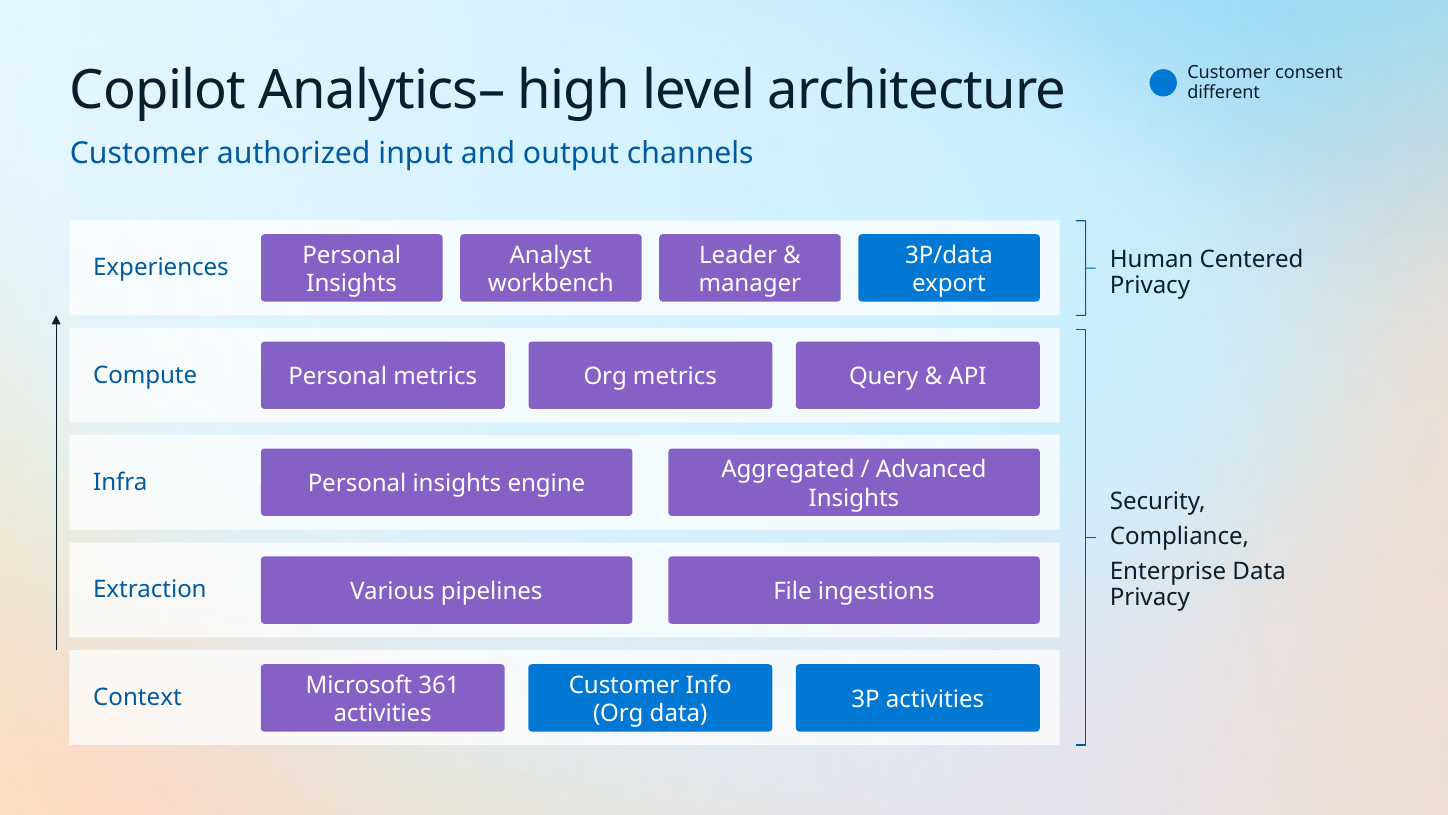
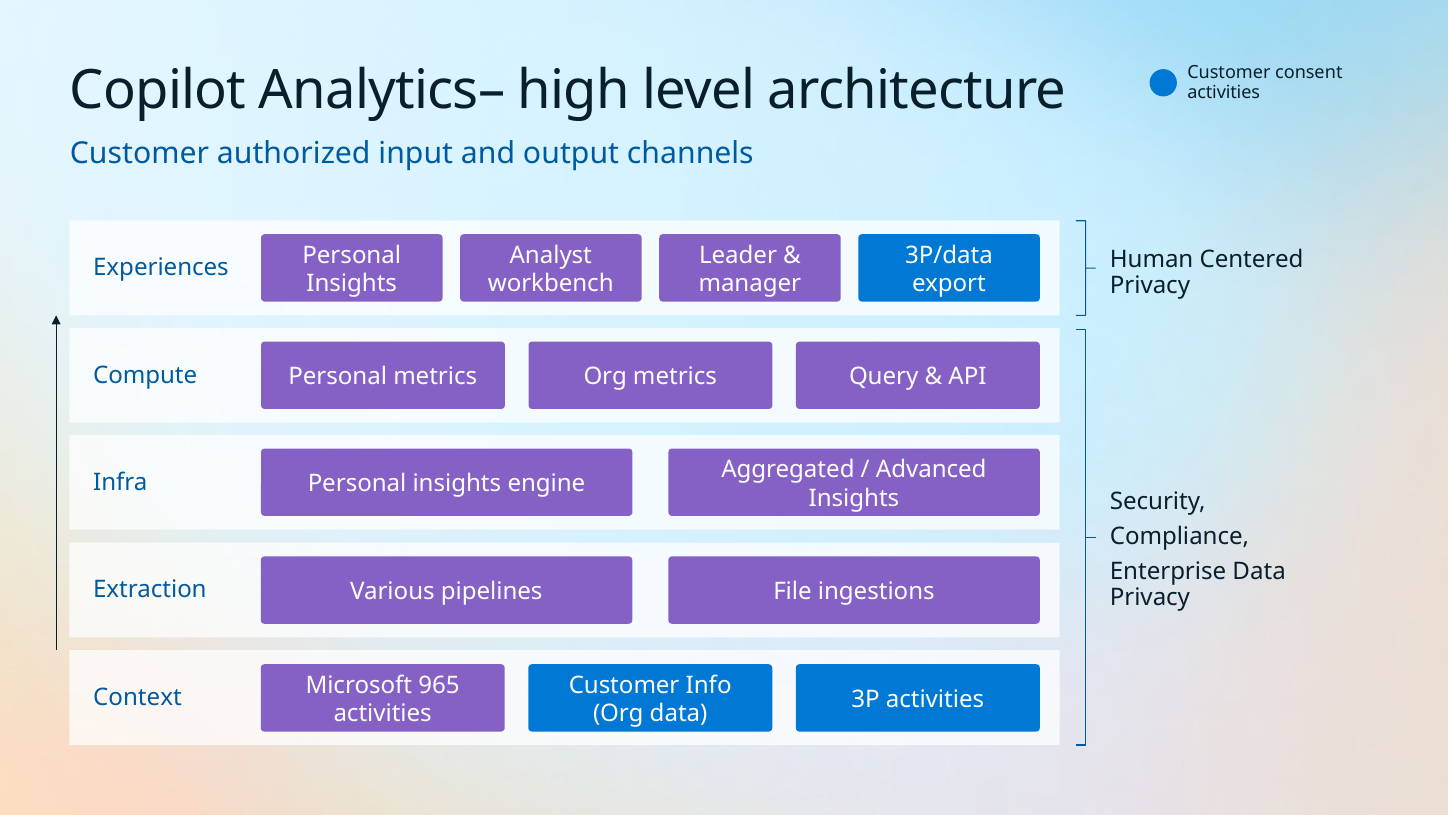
different: different -> activities (1224, 92)
361: 361 -> 965 (439, 685)
